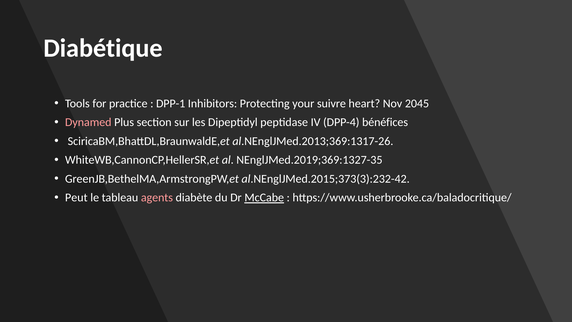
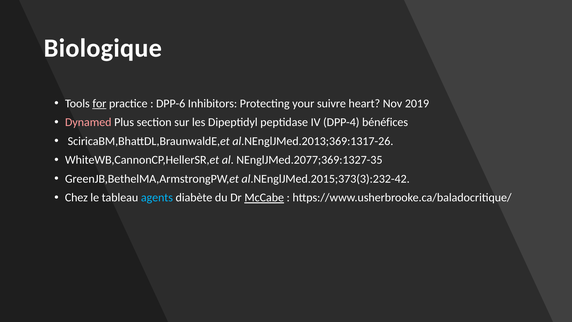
Diabétique: Diabétique -> Biologique (103, 48)
for underline: none -> present (99, 103)
DPP-1: DPP-1 -> DPP-6 (171, 103)
2045: 2045 -> 2019 (417, 103)
NEnglJMed.2019;369:1327-35: NEnglJMed.2019;369:1327-35 -> NEnglJMed.2077;369:1327-35 (309, 160)
Peut: Peut -> Chez (76, 198)
agents colour: pink -> light blue (157, 198)
